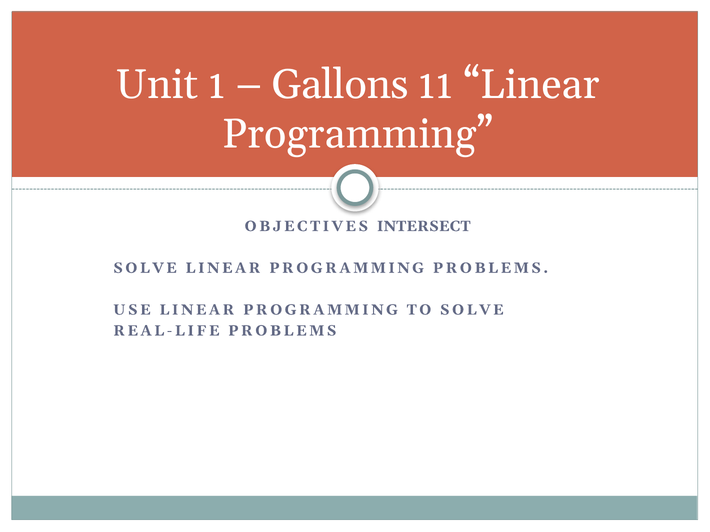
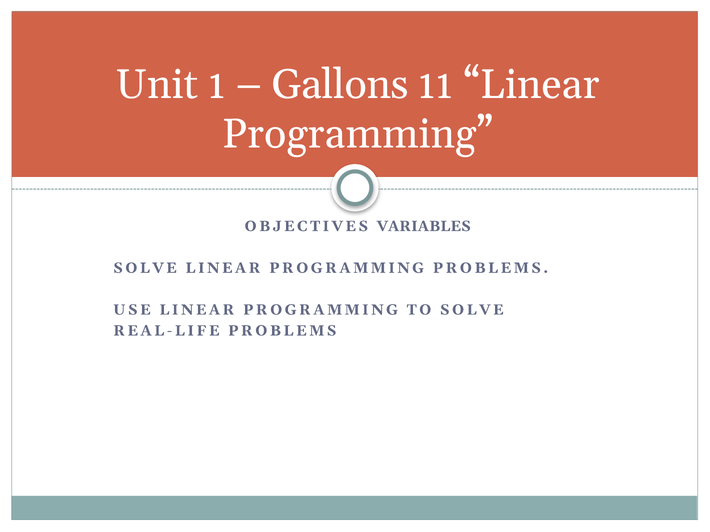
INTERSECT: INTERSECT -> VARIABLES (424, 226)
